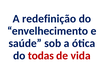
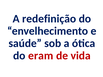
todas: todas -> eram (41, 56)
